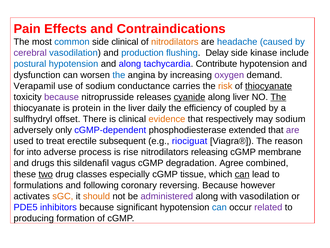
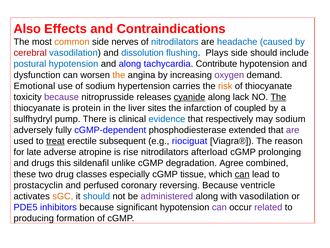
Pain: Pain -> Also (27, 29)
common colour: blue -> orange (72, 42)
side clinical: clinical -> nerves (125, 42)
nitrodilators colour: orange -> blue (175, 42)
cerebral colour: purple -> red (30, 53)
production: production -> dissolution (142, 53)
Delay: Delay -> Plays (217, 53)
side kinase: kinase -> should (264, 53)
the colour: blue -> orange (119, 75)
Verapamil: Verapamil -> Emotional (34, 86)
conductance: conductance -> hypertension (144, 86)
thiocyanate underline: present -> none (269, 86)
along liver: liver -> lack (241, 97)
daily: daily -> sites (157, 108)
efficiency: efficiency -> infarction (203, 108)
offset: offset -> pump (68, 119)
evidence colour: orange -> blue (167, 119)
only: only -> fully (64, 130)
treat underline: none -> present (55, 141)
into: into -> late (34, 152)
process: process -> atropine (95, 152)
releasing: releasing -> afterload (209, 152)
membrane: membrane -> prolonging (280, 152)
vagus: vagus -> unlike (123, 163)
two underline: present -> none (46, 174)
formulations: formulations -> prostacyclin (38, 185)
following: following -> perfused (101, 185)
however: however -> ventricle (258, 185)
should colour: orange -> blue (96, 196)
can colour: blue -> purple (219, 207)
